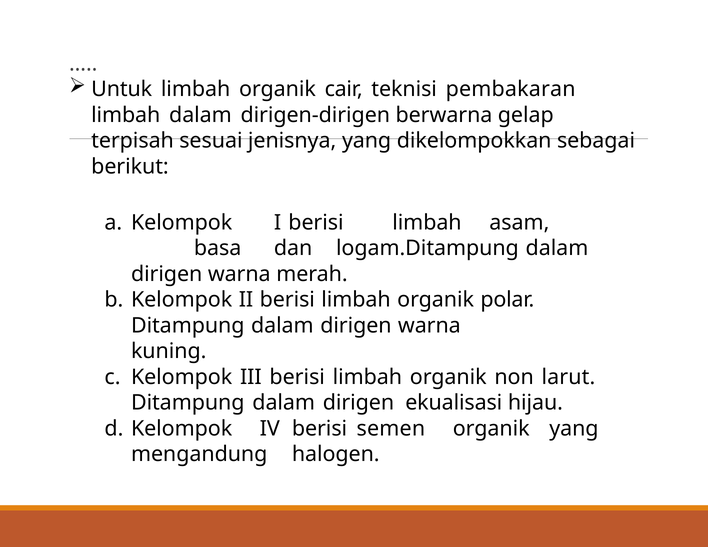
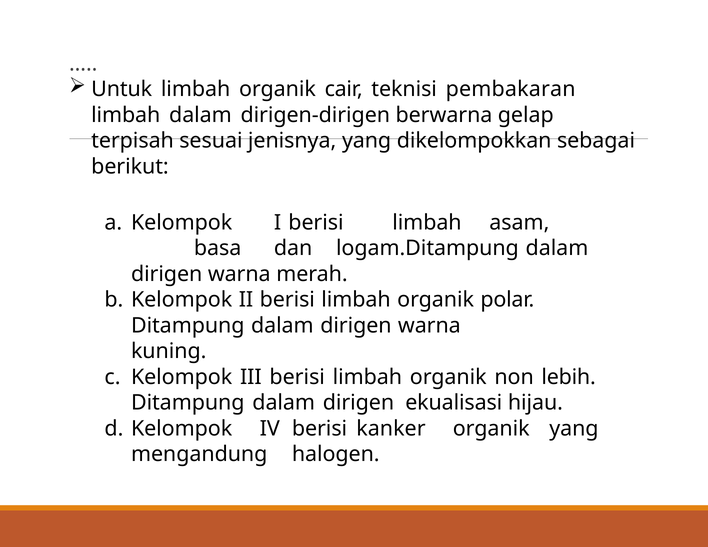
larut: larut -> lebih (569, 377)
semen: semen -> kanker (391, 429)
